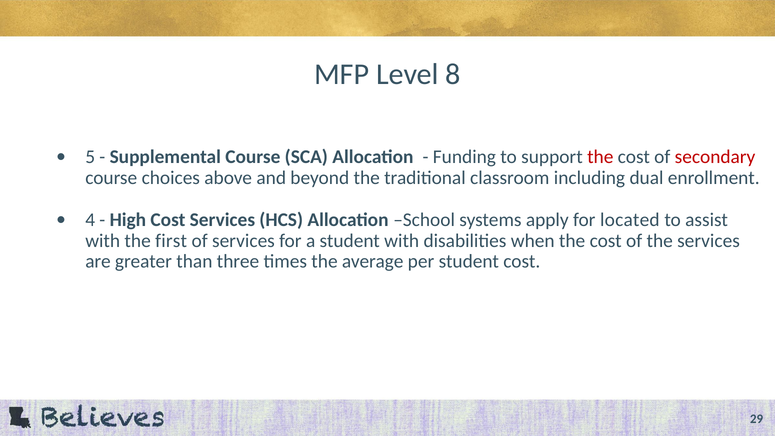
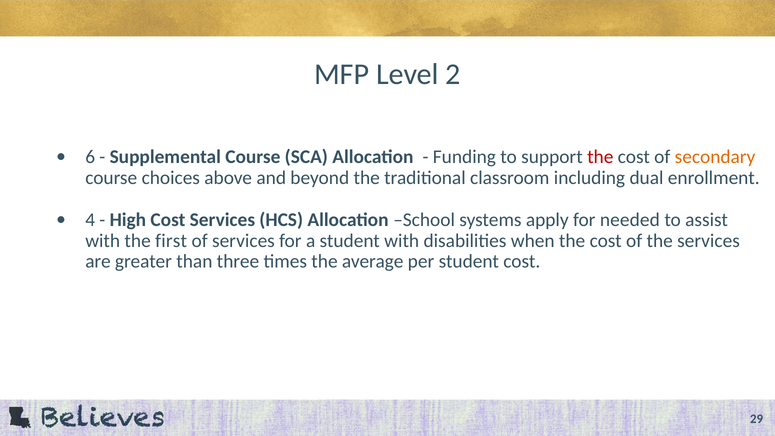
8: 8 -> 2 (453, 75)
5: 5 -> 6 (90, 157)
secondary colour: red -> orange (715, 157)
located: located -> needed (630, 220)
